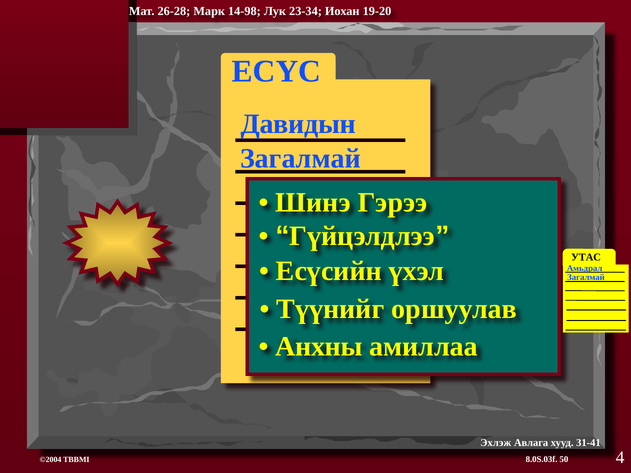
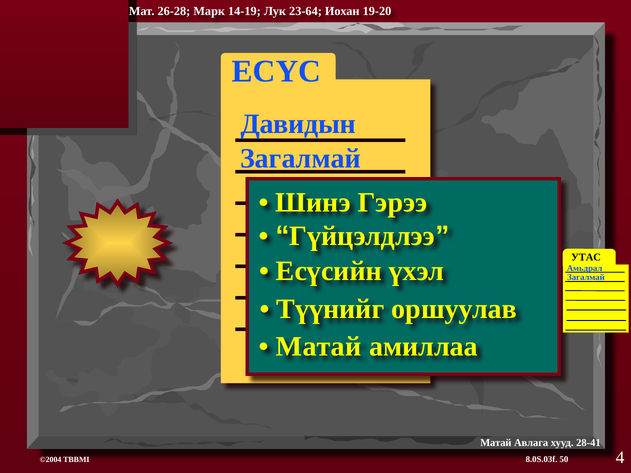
14-98: 14-98 -> 14-19 (244, 11)
23-34: 23-34 -> 23-64 (305, 11)
Анхны: Анхны -> Матай (319, 347)
Эхлэж: Эхлэж -> Матай (496, 443)
31-41: 31-41 -> 28-41 (588, 443)
